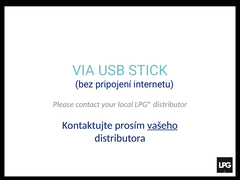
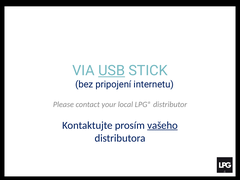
USB underline: none -> present (112, 71)
